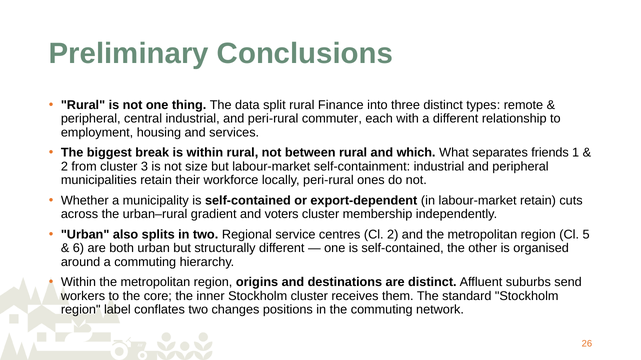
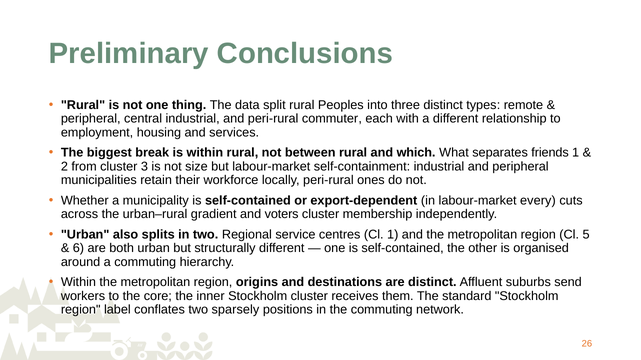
Finance: Finance -> Peoples (341, 105)
labour-market retain: retain -> every (538, 201)
Cl 2: 2 -> 1 (393, 235)
changes: changes -> sparsely (235, 310)
